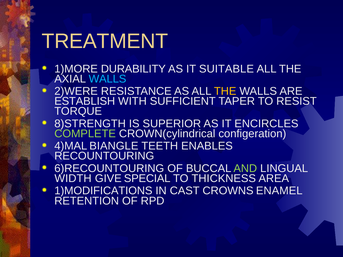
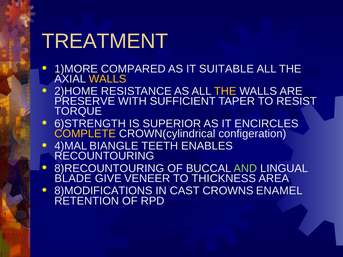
DURABILITY: DURABILITY -> COMPARED (133, 69)
WALLS colour: light blue -> yellow (108, 79)
2)WERE: 2)WERE -> 2)HOME (76, 91)
ESTABLISH: ESTABLISH -> PRESERVE (85, 101)
8)STRENGTH: 8)STRENGTH -> 6)STRENGTH (90, 124)
COMPLETE colour: light green -> yellow (85, 134)
6)RECOUNTOURING: 6)RECOUNTOURING -> 8)RECOUNTOURING (109, 169)
WIDTH: WIDTH -> BLADE (73, 179)
SPECIAL: SPECIAL -> VENEER (147, 179)
1)MODIFICATIONS: 1)MODIFICATIONS -> 8)MODIFICATIONS (103, 191)
